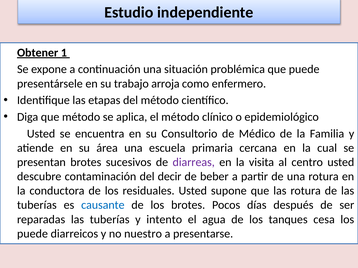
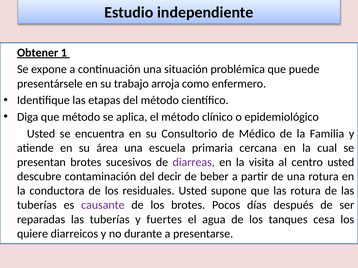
causante colour: blue -> purple (103, 205)
intento: intento -> fuertes (164, 220)
puede: puede -> quiere (33, 234)
nuestro: nuestro -> durante (143, 234)
